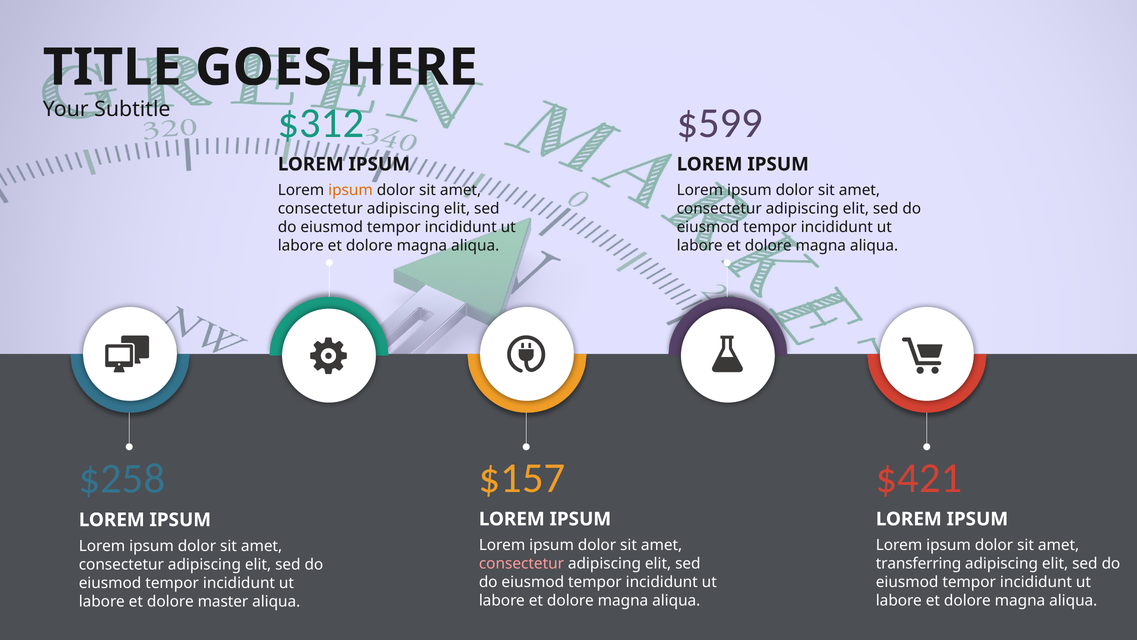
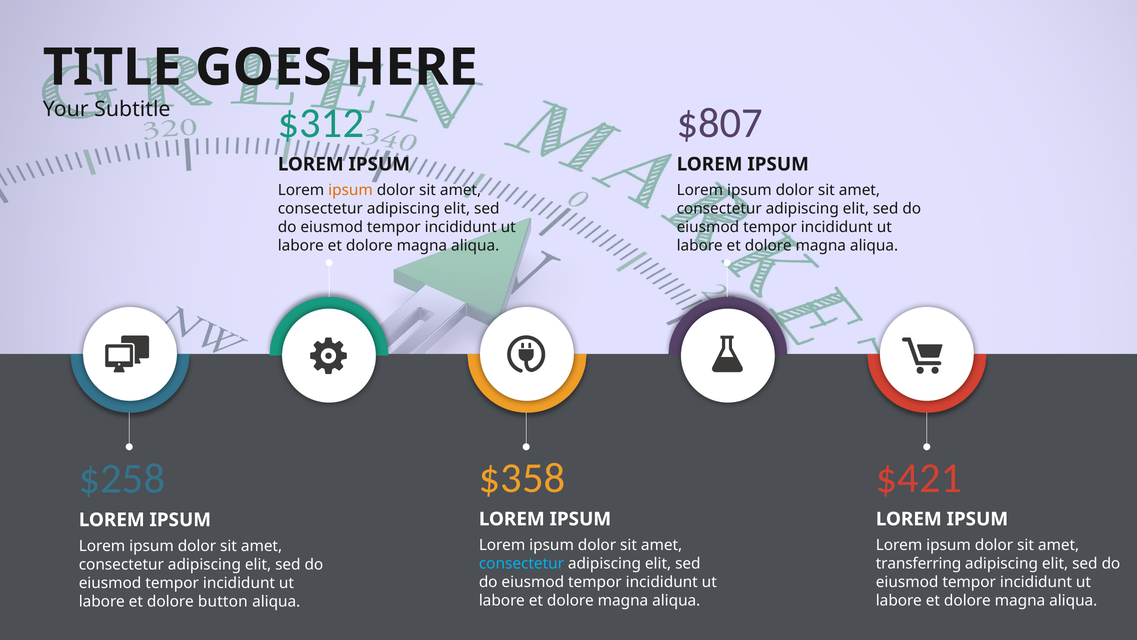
$599: $599 -> $807 (720, 123)
$157: $157 -> $358 (522, 478)
consectetur colour: pink -> light blue (521, 563)
master: master -> button (223, 601)
